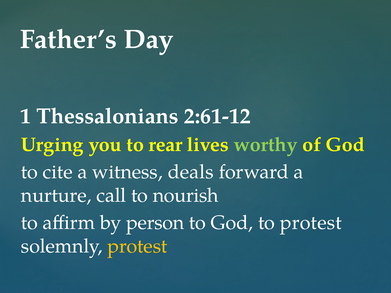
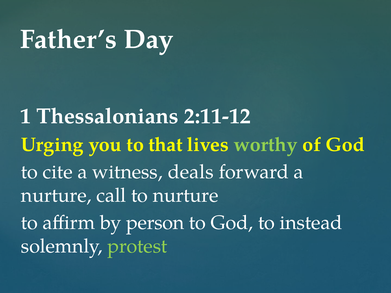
2:61-12: 2:61-12 -> 2:11-12 (217, 116)
rear: rear -> that (165, 145)
to nourish: nourish -> nurture (186, 196)
to protest: protest -> instead (311, 223)
protest colour: yellow -> light green (137, 246)
